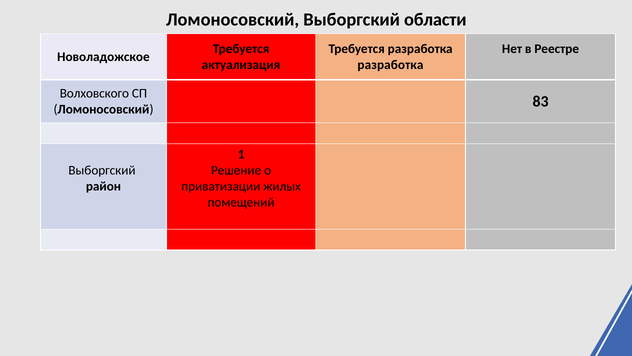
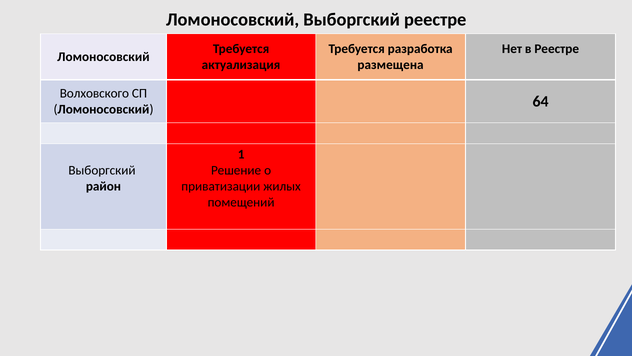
Выборгский области: области -> реестре (435, 19)
Новоладожское: Новоладожское -> Ломоносовский (103, 57)
разработка: разработка -> размещена (391, 65)
83: 83 -> 64 (541, 101)
